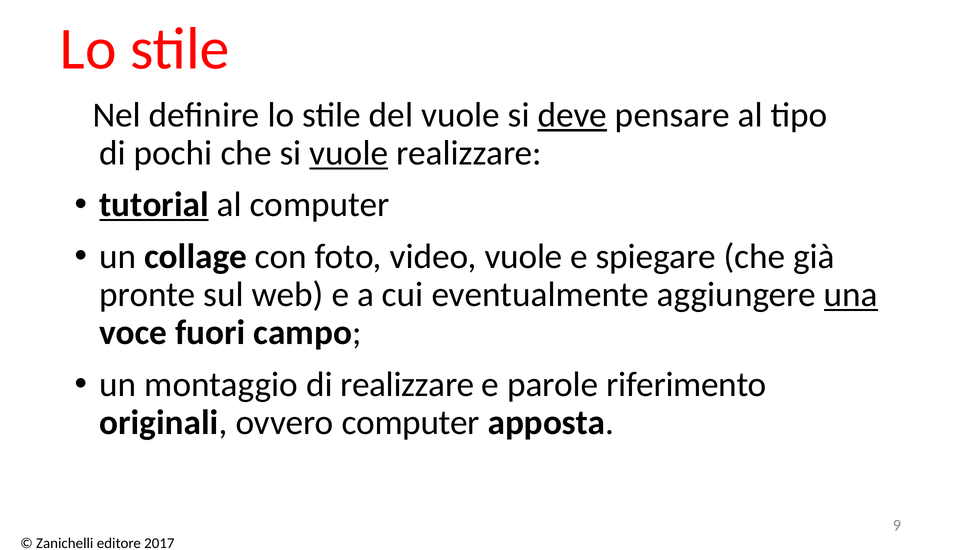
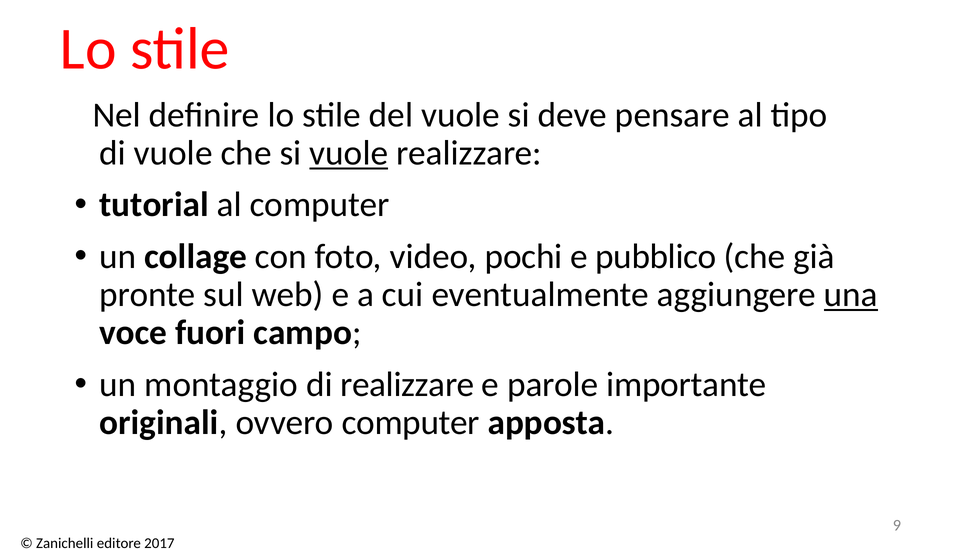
deve underline: present -> none (572, 115)
di pochi: pochi -> vuole (173, 153)
tutorial underline: present -> none (154, 205)
video vuole: vuole -> pochi (524, 257)
spiegare: spiegare -> pubblico (656, 257)
riferimento: riferimento -> importante (686, 385)
